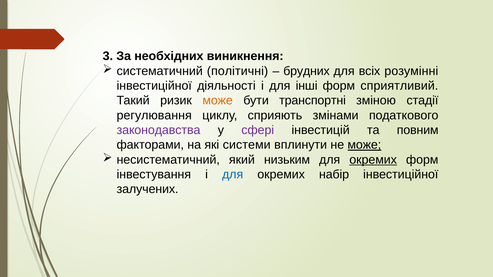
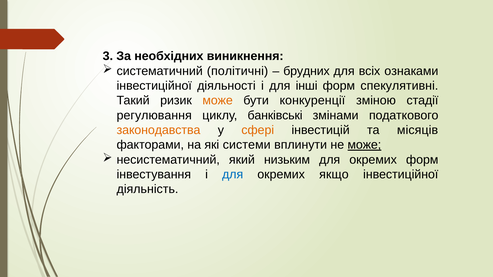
розумінні: розумінні -> ознаками (411, 71)
сприятливий: сприятливий -> спекулятивні (399, 86)
транспортні: транспортні -> конкуренції (312, 101)
сприяють: сприяють -> банківські (275, 115)
законодавства colour: purple -> orange (159, 130)
сфері colour: purple -> orange (258, 130)
повним: повним -> місяців (418, 130)
окремих underline: present -> none (373, 160)
набір: набір -> якщо (334, 175)
залучених: залучених -> діяльність (148, 189)
